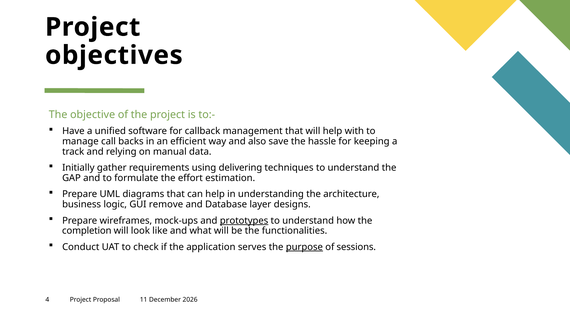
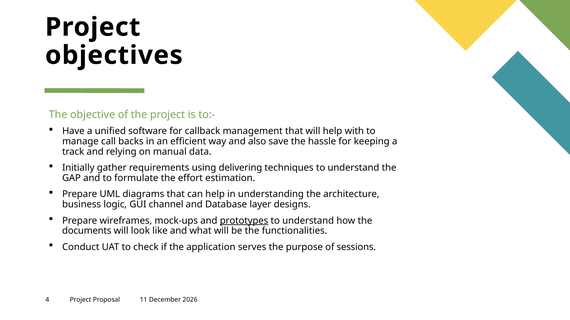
remove: remove -> channel (166, 205)
completion: completion -> documents (87, 231)
purpose underline: present -> none (304, 247)
